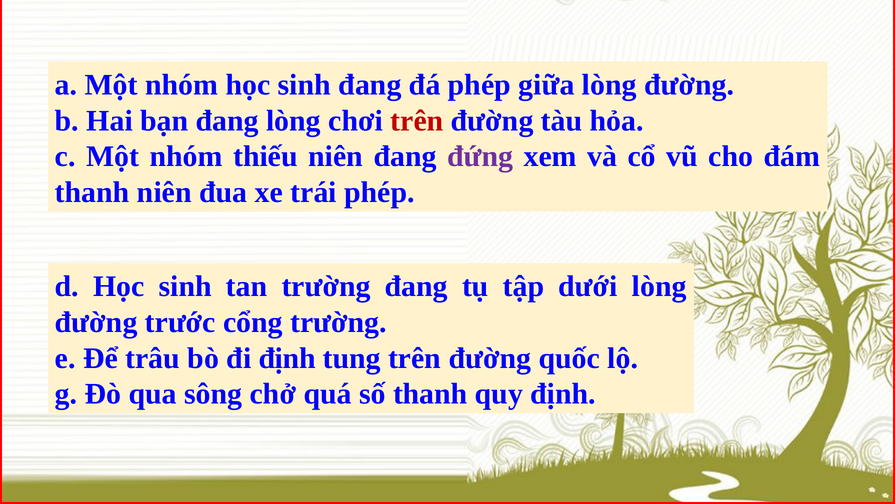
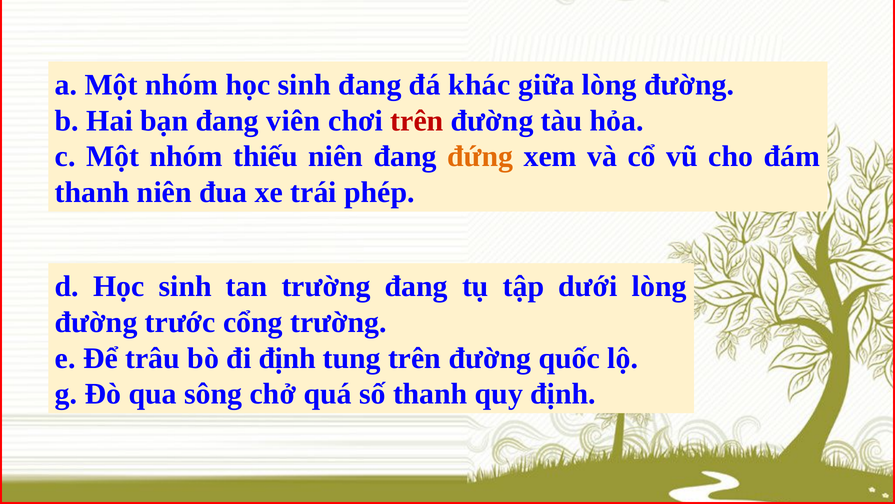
đá phép: phép -> khác (479, 85)
đang lòng: lòng -> viên (293, 121)
đứng colour: purple -> orange (480, 156)
